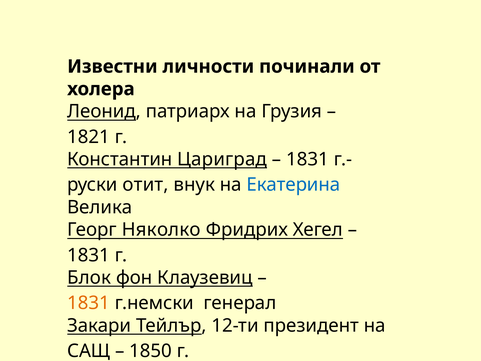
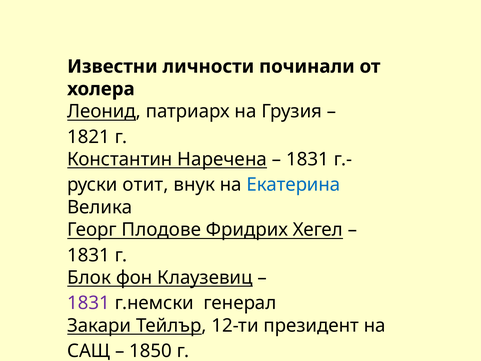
Цариград: Цариград -> Наречена (222, 159)
Няколко: Няколко -> Плодове (161, 230)
1831 colour: orange -> purple (89, 303)
